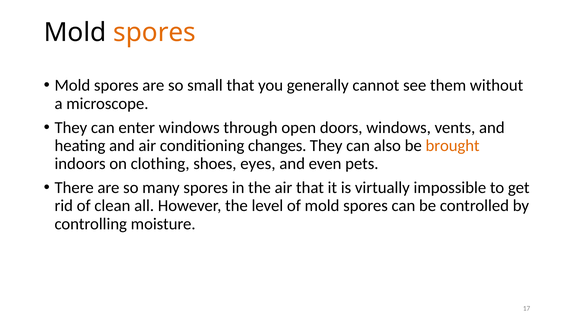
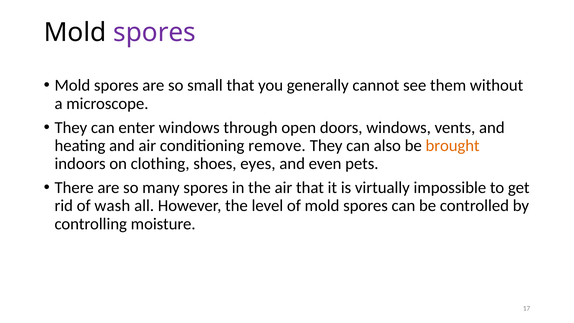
spores colour: orange -> purple (155, 32)
changes: changes -> remove (277, 146)
clean: clean -> wash (112, 206)
